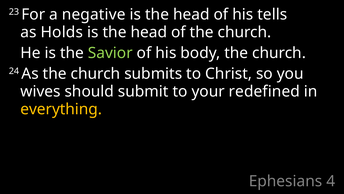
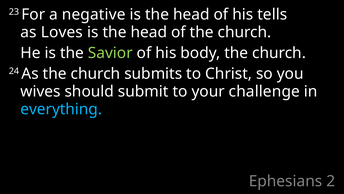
Holds: Holds -> Loves (62, 32)
redefined: redefined -> challenge (264, 91)
everything colour: yellow -> light blue (61, 109)
4: 4 -> 2 (331, 181)
